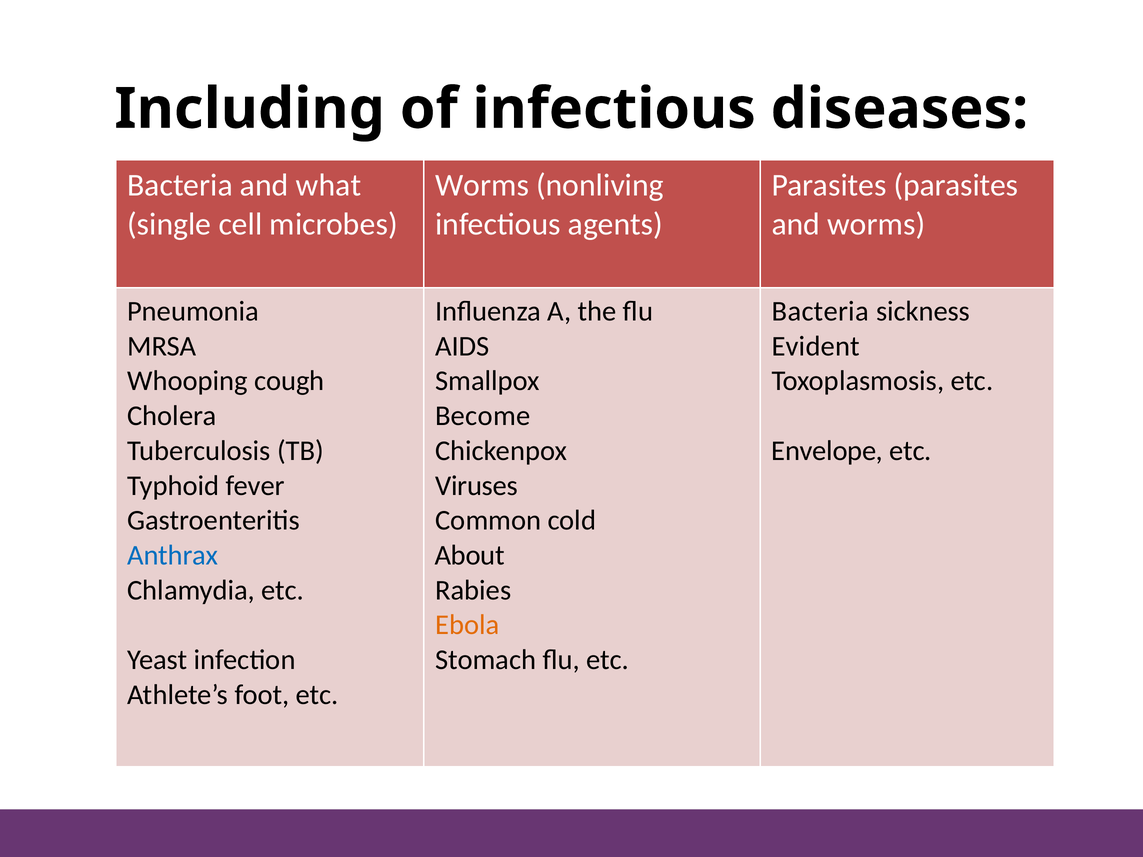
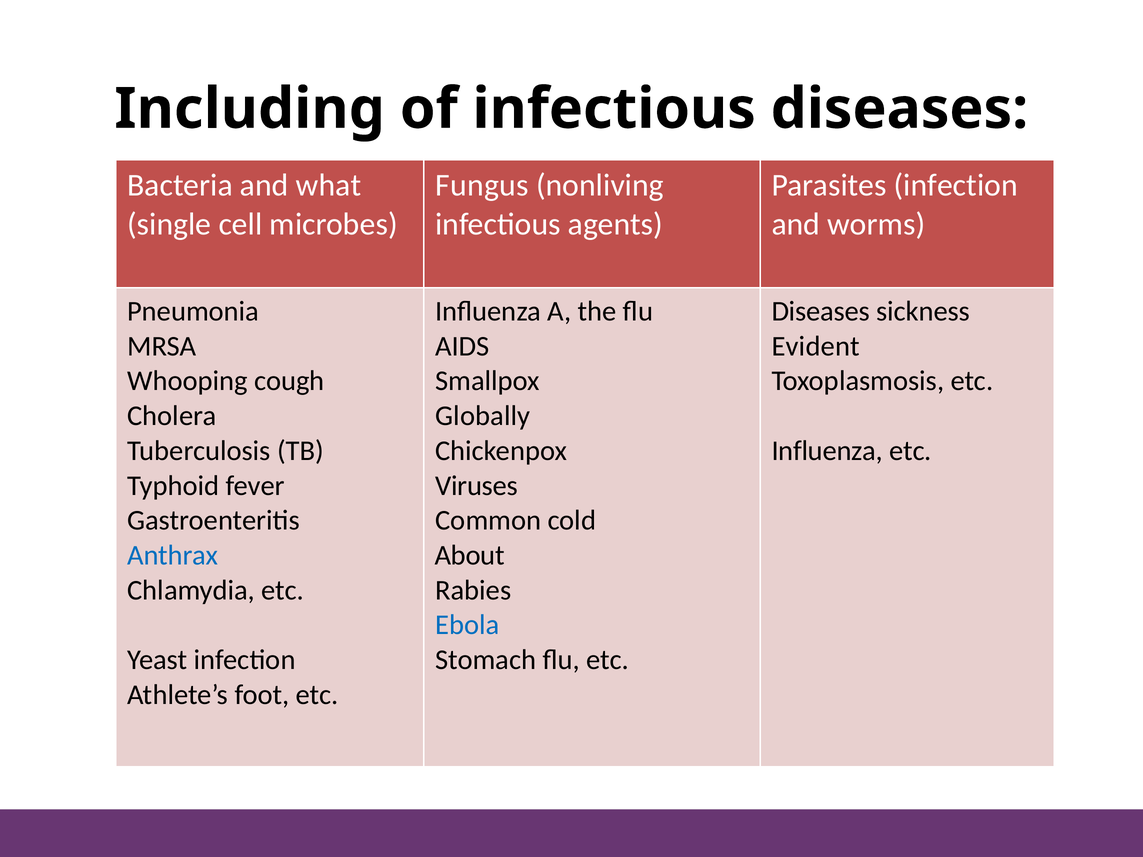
Worms: Worms -> Fungus (482, 185)
Parasites parasites: parasites -> infection (956, 185)
Bacteria: Bacteria -> Diseases (821, 311)
Become: Become -> Globally (483, 416)
Envelope: Envelope -> Influenza (827, 451)
Ebola colour: orange -> blue (467, 625)
